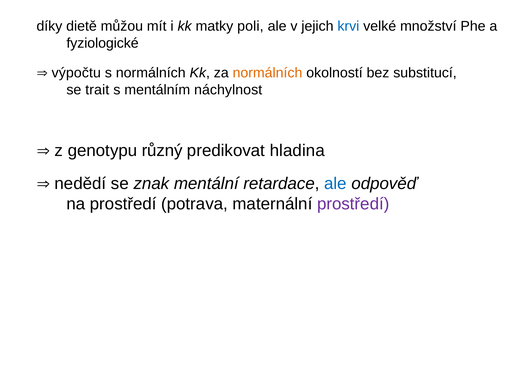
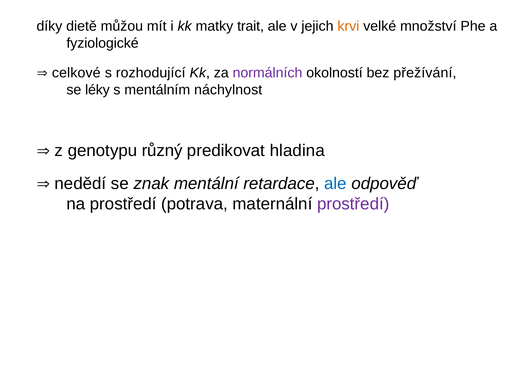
poli: poli -> trait (251, 26)
krvi colour: blue -> orange (348, 26)
výpočtu: výpočtu -> celkové (76, 73)
s normálních: normálních -> rozhodující (151, 73)
normálních colour: orange -> purple (267, 73)
substitucí: substitucí -> přežívání (425, 73)
trait: trait -> léky (97, 90)
